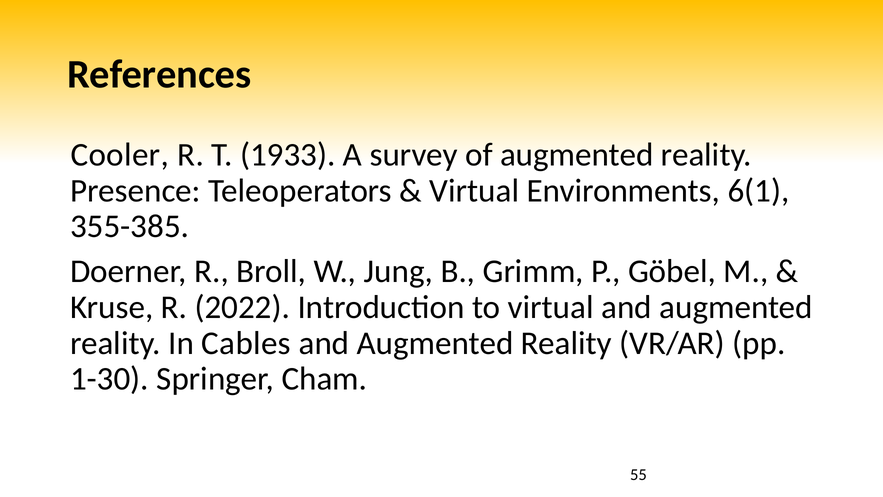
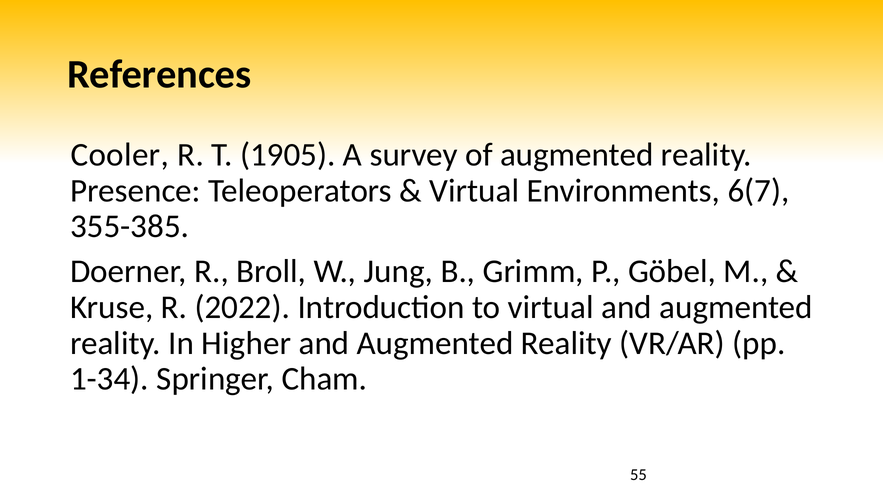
1933: 1933 -> 1905 (288, 155)
6(1: 6(1 -> 6(7 (759, 191)
Cables: Cables -> Higher (246, 343)
1-30: 1-30 -> 1-34 (109, 379)
